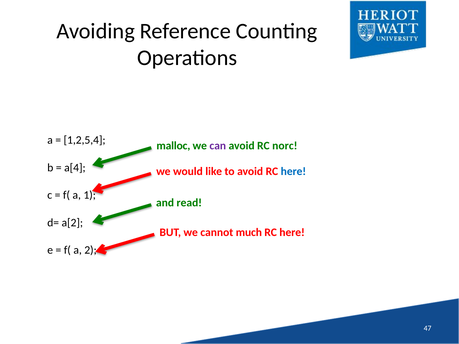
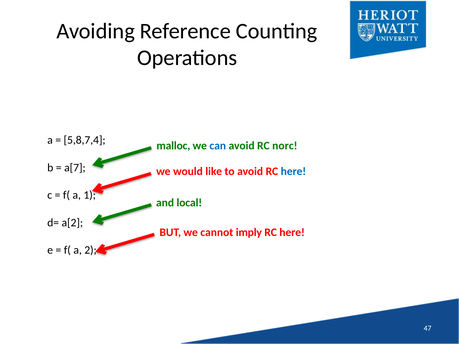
1,2,5,4: 1,2,5,4 -> 5,8,7,4 (85, 140)
can colour: purple -> blue (218, 146)
a[4: a[4 -> a[7 (75, 168)
read: read -> local (189, 203)
much: much -> imply (249, 233)
